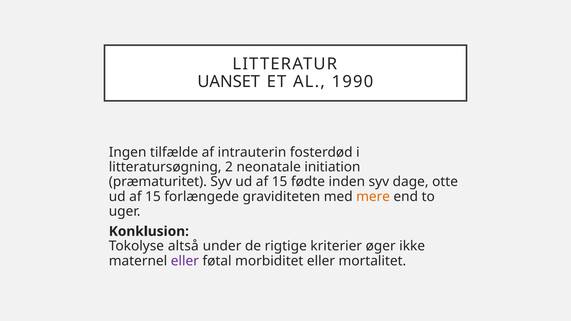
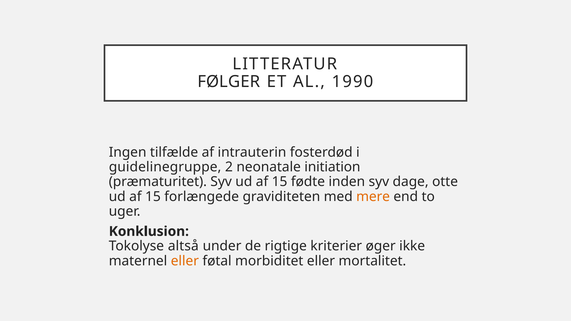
UANSET: UANSET -> FØLGER (229, 82)
litteratursøgning: litteratursøgning -> guidelinegruppe (165, 167)
eller colour: purple -> orange (185, 261)
